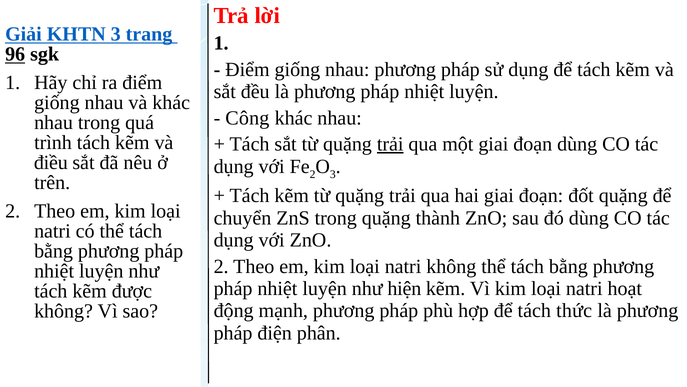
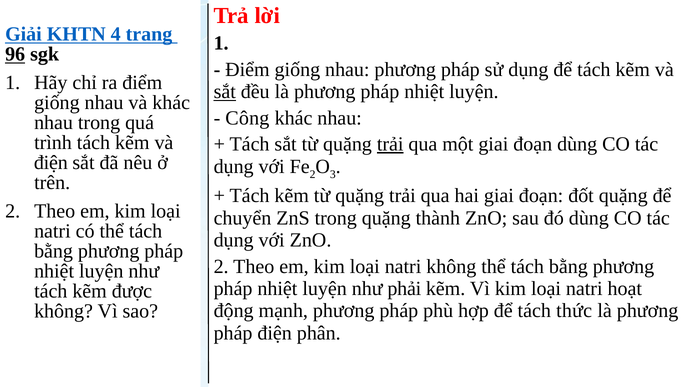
KHTN 3: 3 -> 4 (116, 34)
sắt underline: none -> present (225, 92)
điều: điều -> điện (51, 162)
hiện: hiện -> phải (404, 288)
